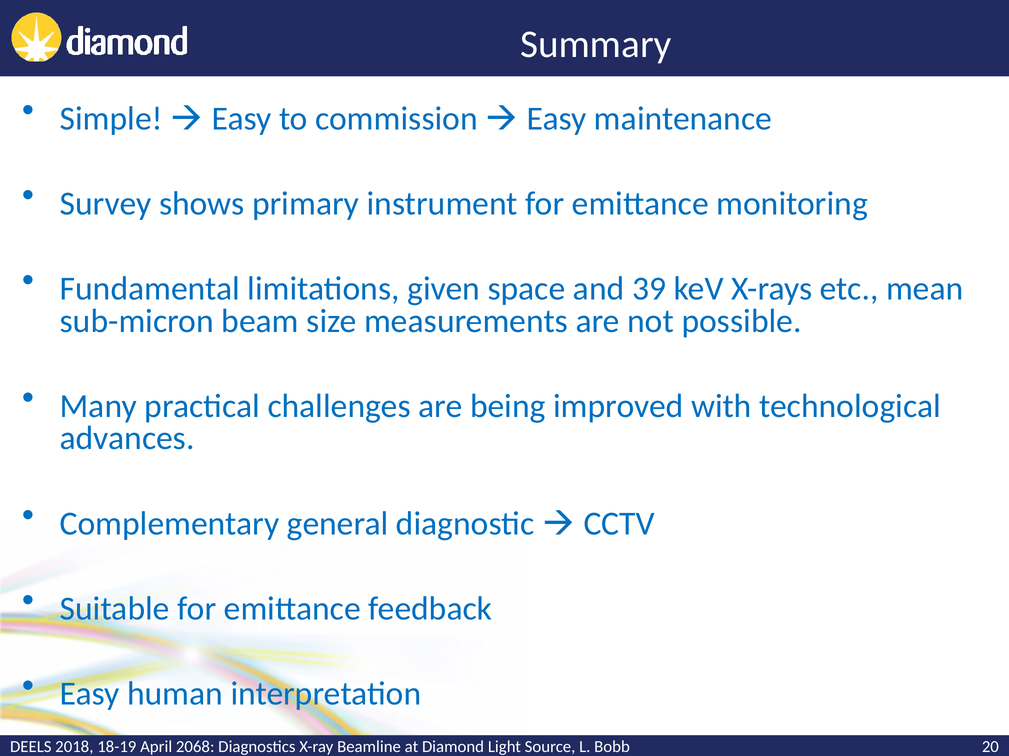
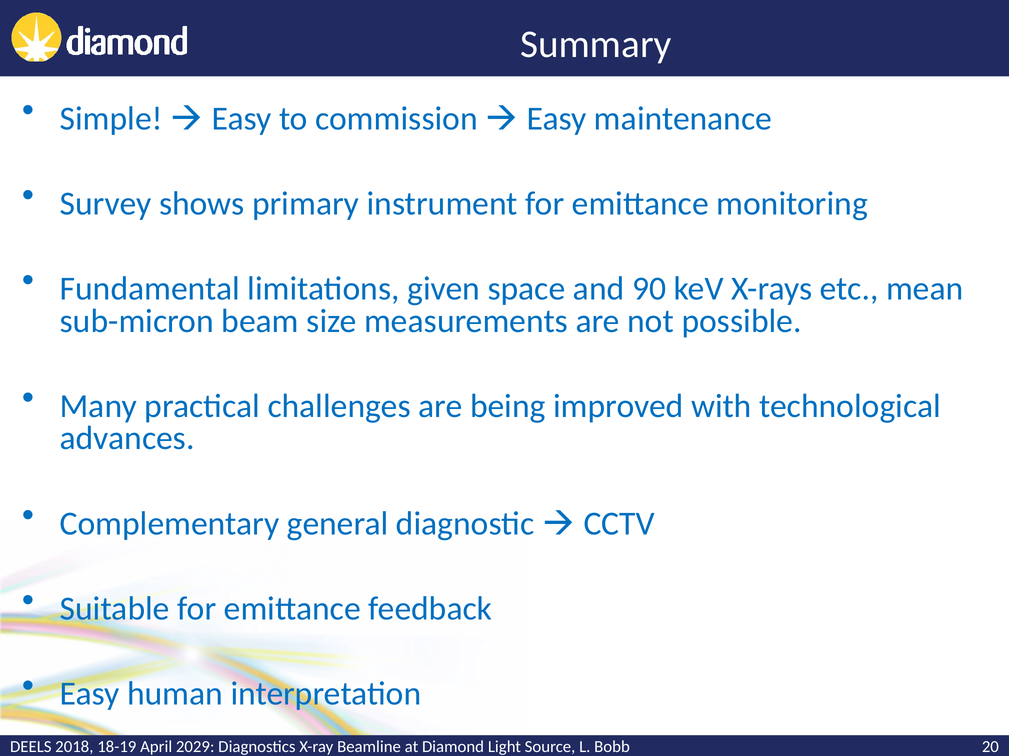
39: 39 -> 90 (649, 289)
2068: 2068 -> 2029 (195, 747)
